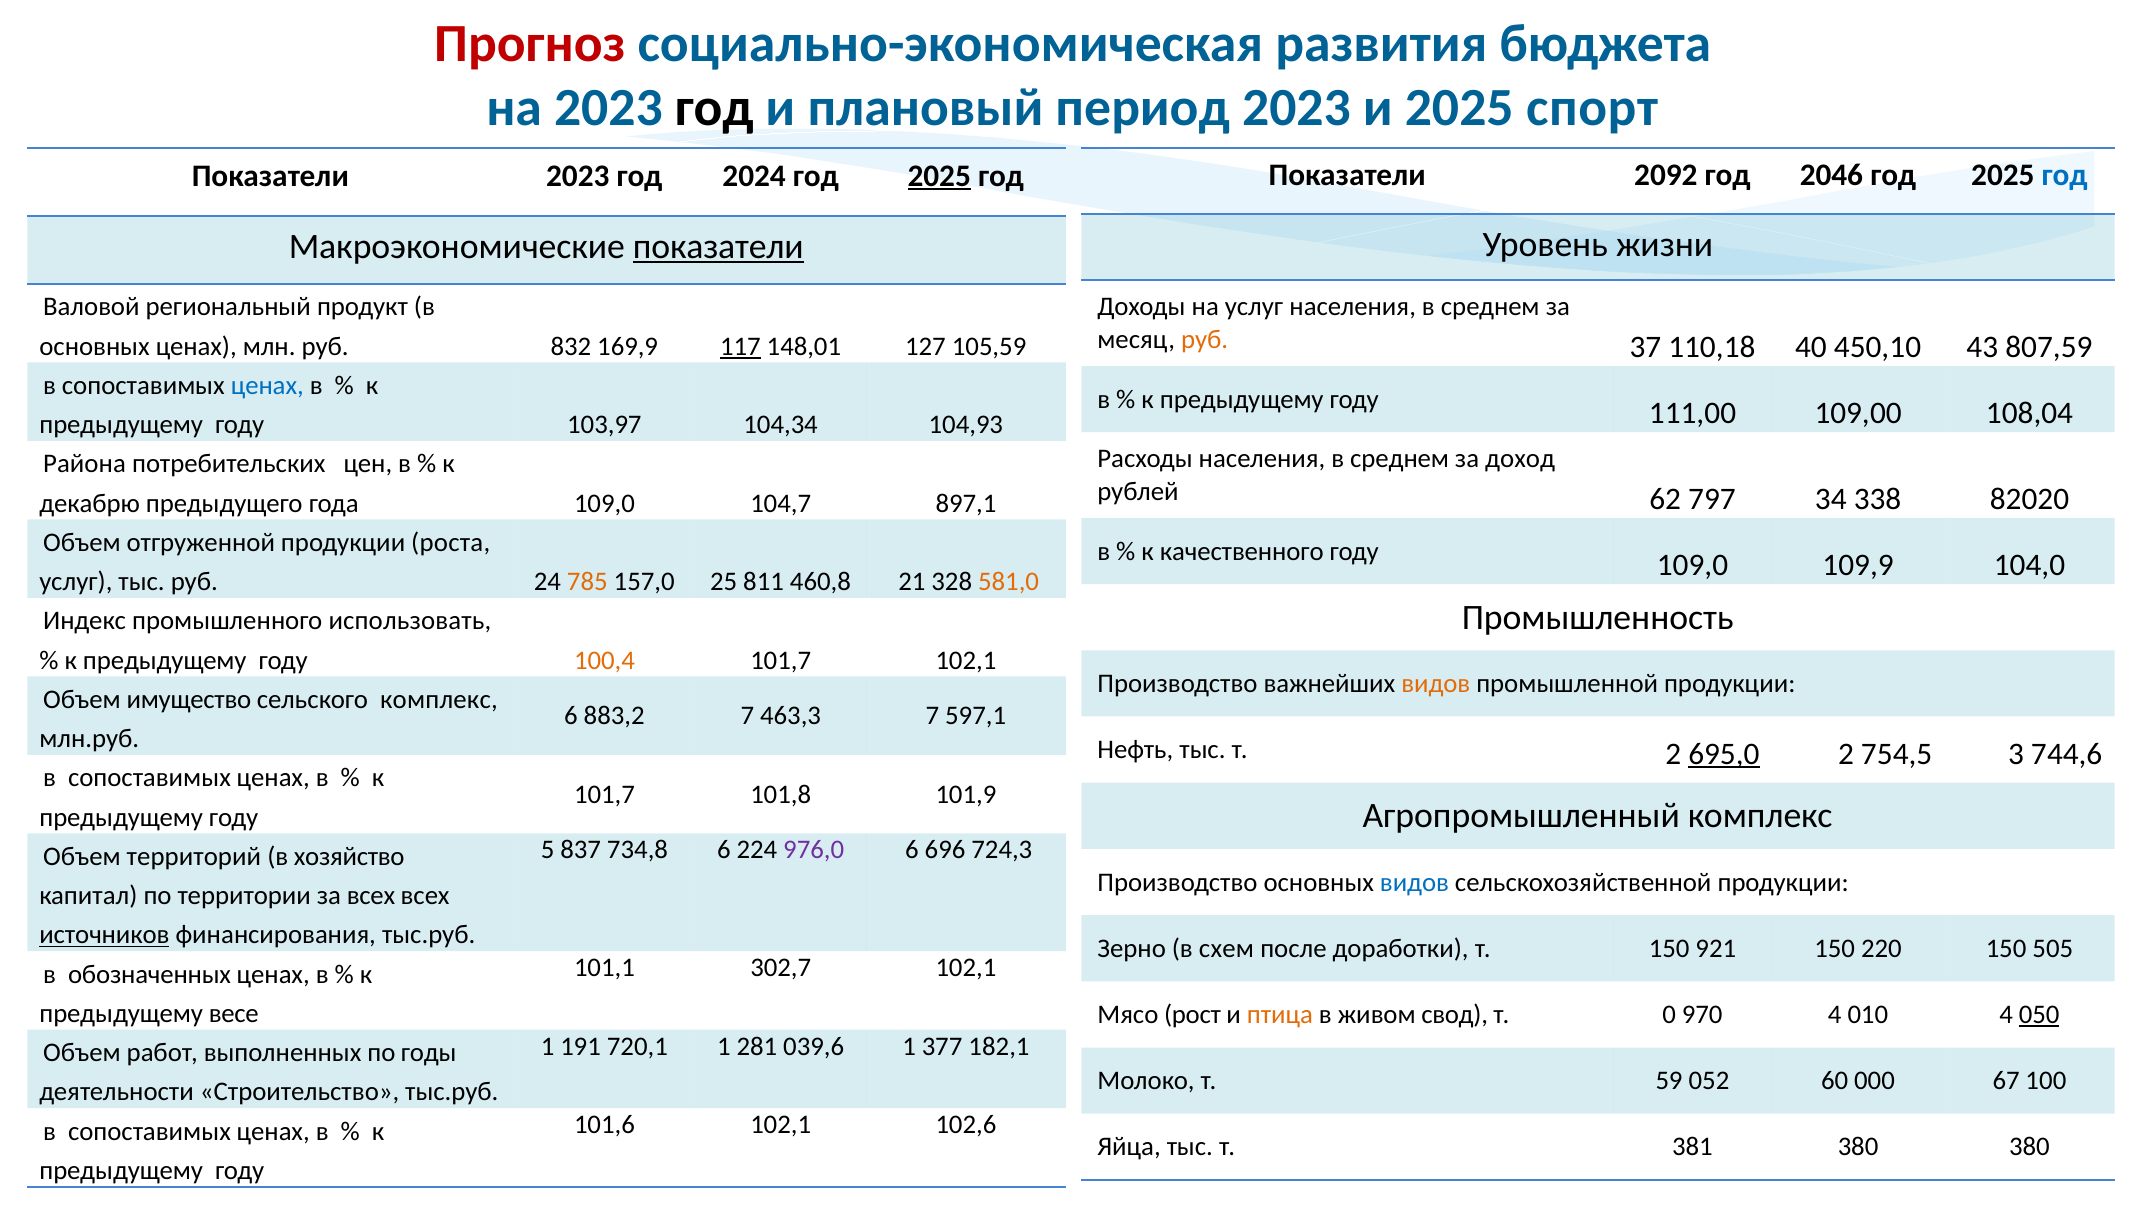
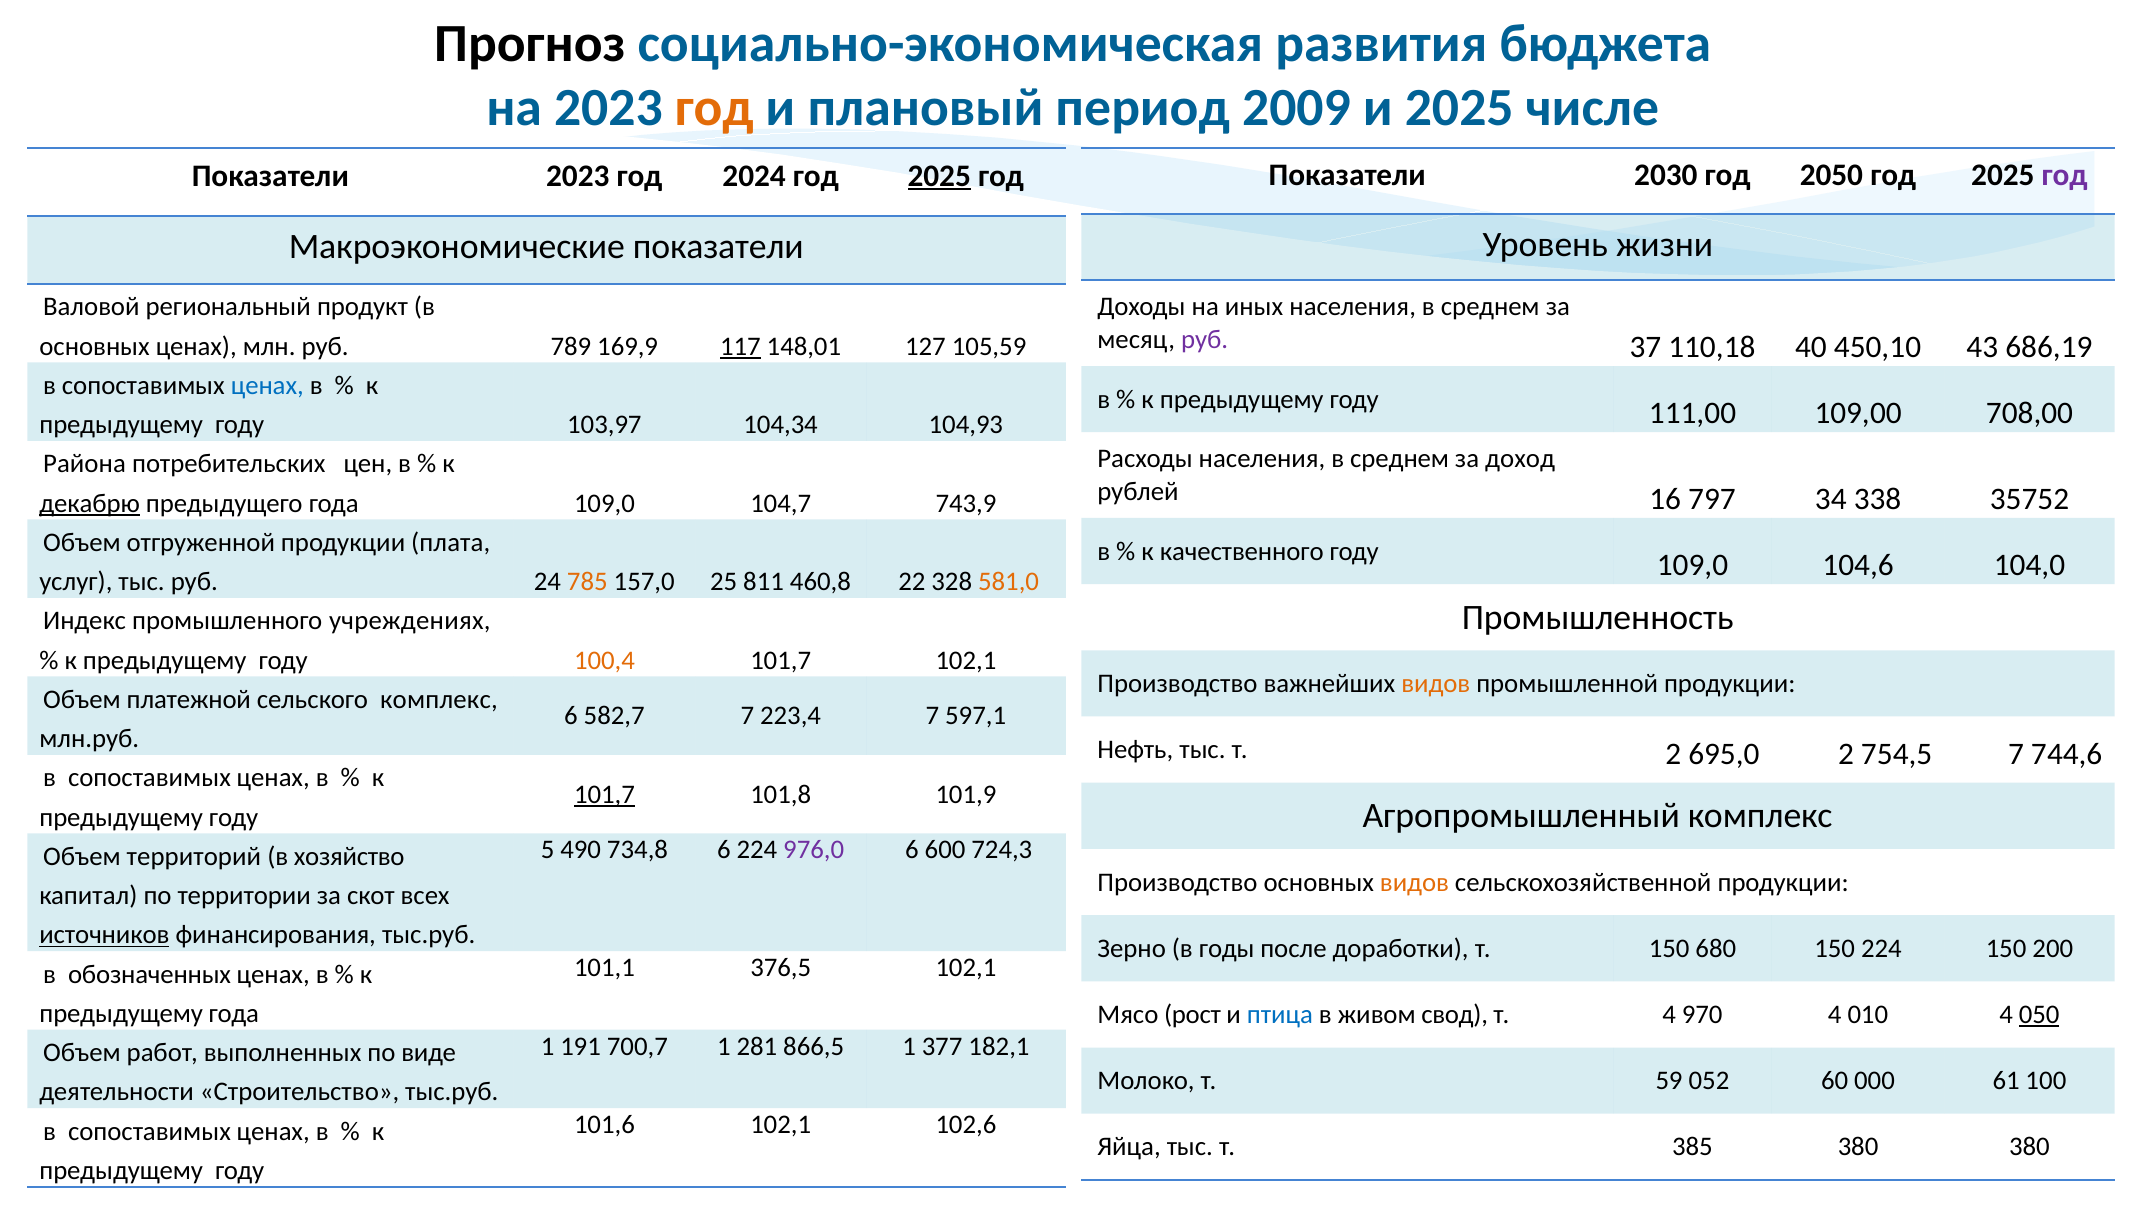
Прогноз colour: red -> black (530, 44)
год colour: black -> orange (714, 108)
период 2023: 2023 -> 2009 (1296, 108)
спорт: спорт -> числе (1592, 108)
2092: 2092 -> 2030 (1666, 176)
2046: 2046 -> 2050 (1831, 176)
год colour: blue -> purple (2065, 176)
показатели underline: present -> none (718, 246)
на услуг: услуг -> иных (1254, 307)
руб colour: orange -> purple (1205, 340)
807,59: 807,59 -> 686,19 (2049, 347)
832: 832 -> 789 (571, 346)
108,04: 108,04 -> 708,00 (2029, 414)
62: 62 -> 16 (1665, 499)
82020: 82020 -> 35752 (2029, 499)
декабрю underline: none -> present (90, 503)
897,1: 897,1 -> 743,9 (966, 503)
роста: роста -> плата (451, 543)
109,9: 109,9 -> 104,6 (1858, 565)
21: 21 -> 22 (912, 582)
использовать: использовать -> учреждениях (410, 621)
имущество: имущество -> платежной (189, 700)
883,2: 883,2 -> 582,7 (614, 716)
463,3: 463,3 -> 223,4 (791, 716)
695,0 underline: present -> none (1724, 754)
754,5 3: 3 -> 7 (2016, 754)
101,7 underline: none -> present (604, 795)
837: 837 -> 490 (581, 850)
696: 696 -> 600 (945, 850)
видов colour: blue -> orange (1415, 882)
за всех: всех -> скот (371, 896)
схем: схем -> годы (1227, 949)
921: 921 -> 680 (1716, 949)
150 220: 220 -> 224 (1881, 949)
505: 505 -> 200 (2053, 949)
302,7: 302,7 -> 376,5 (781, 968)
предыдущему весе: весе -> года (234, 1014)
птица colour: orange -> blue (1280, 1015)
т 0: 0 -> 4 (1669, 1015)
720,1: 720,1 -> 700,7 (637, 1046)
039,6: 039,6 -> 866,5 (814, 1046)
годы: годы -> виде (429, 1053)
67: 67 -> 61 (2006, 1081)
381: 381 -> 385 (1692, 1147)
